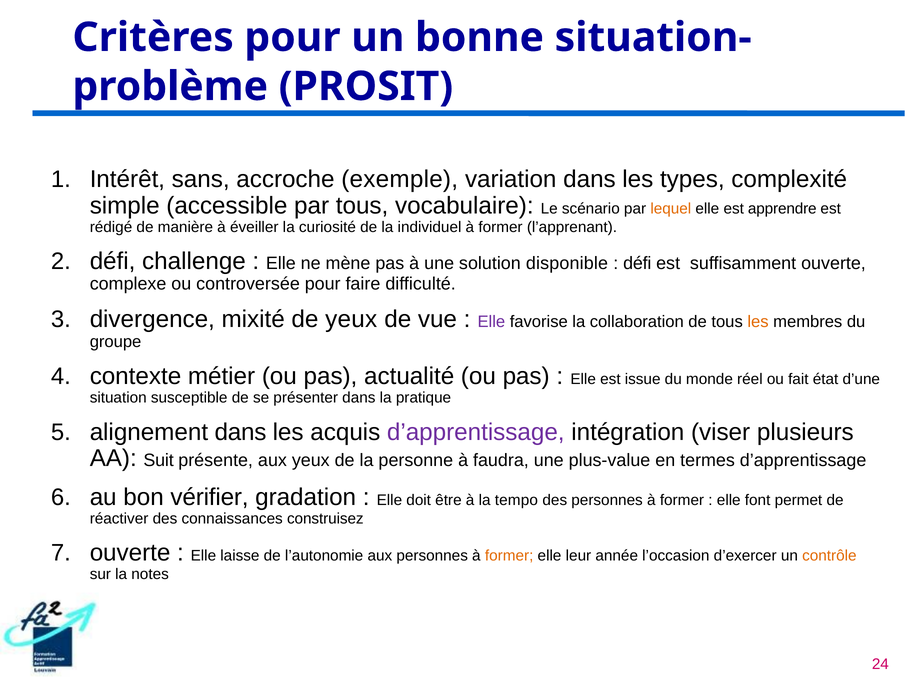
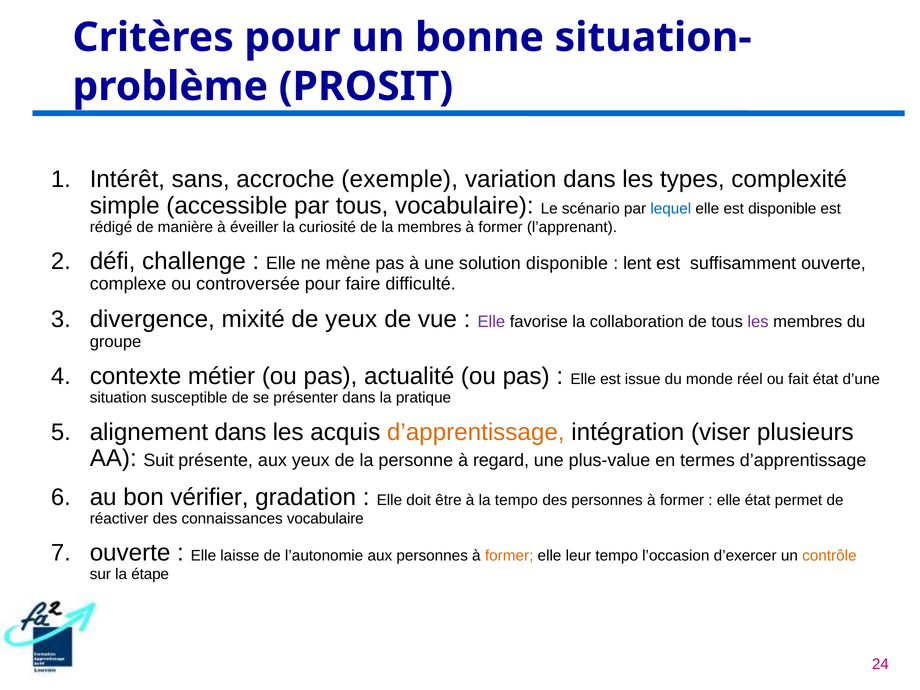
lequel colour: orange -> blue (671, 209)
est apprendre: apprendre -> disponible (782, 209)
la individuel: individuel -> membres (430, 227)
défi: défi -> lent (637, 263)
les colour: orange -> purple (758, 322)
d’apprentissage colour: purple -> orange (476, 432)
faudra: faudra -> regard (501, 460)
elle font: font -> état (758, 500)
connaissances construisez: construisez -> vocabulaire (325, 519)
leur année: année -> tempo (617, 556)
notes: notes -> étape (150, 574)
